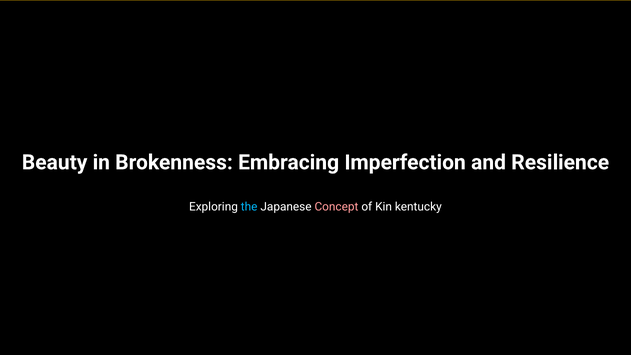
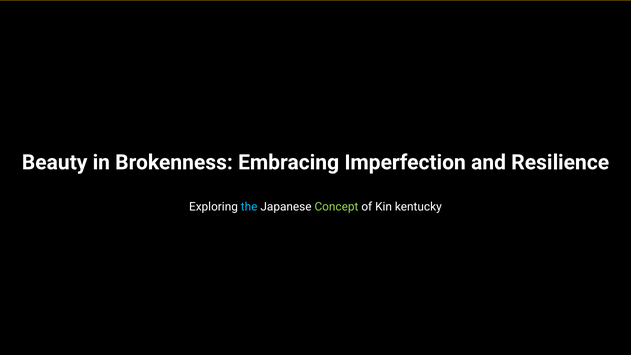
Concept colour: pink -> light green (336, 207)
